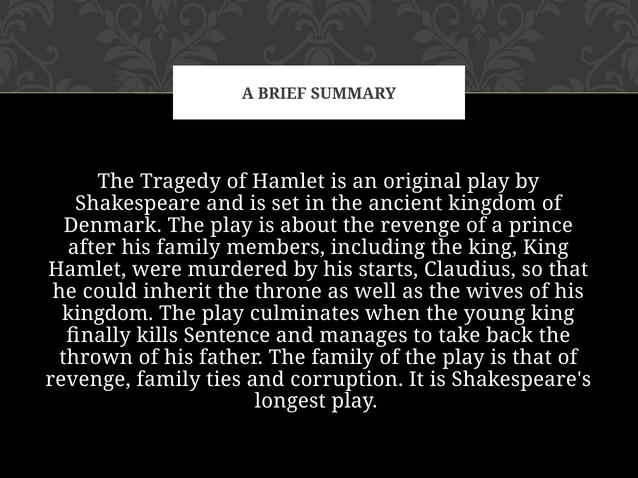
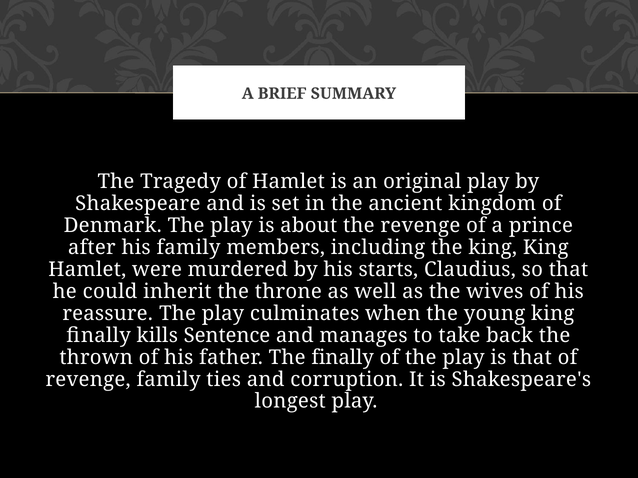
kingdom: kingdom -> reassure (108, 314)
The family: family -> finally (343, 358)
